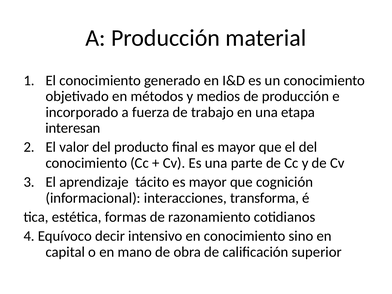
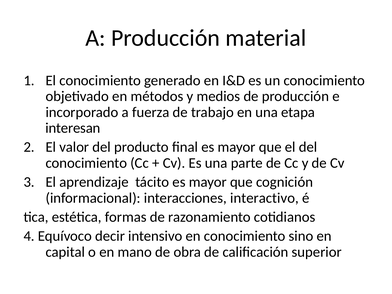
transforma: transforma -> interactivo (264, 198)
